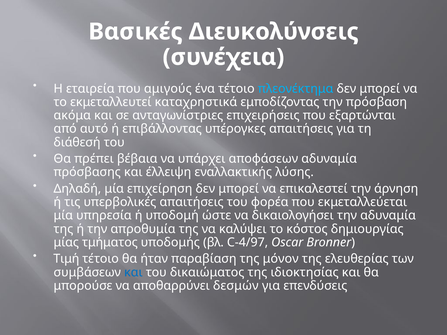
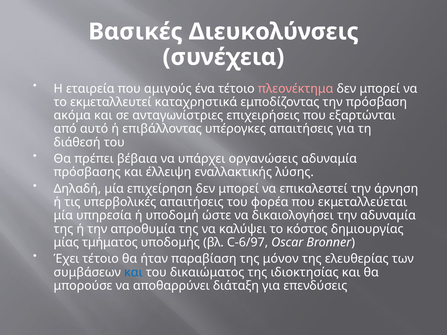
πλεονέκτημα colour: light blue -> pink (296, 89)
αποφάσεων: αποφάσεων -> οργανώσεις (263, 159)
C-4/97: C-4/97 -> C-6/97 (248, 243)
Τιμή: Τιμή -> Έχει (66, 259)
δεσμών: δεσμών -> διάταξη (236, 286)
